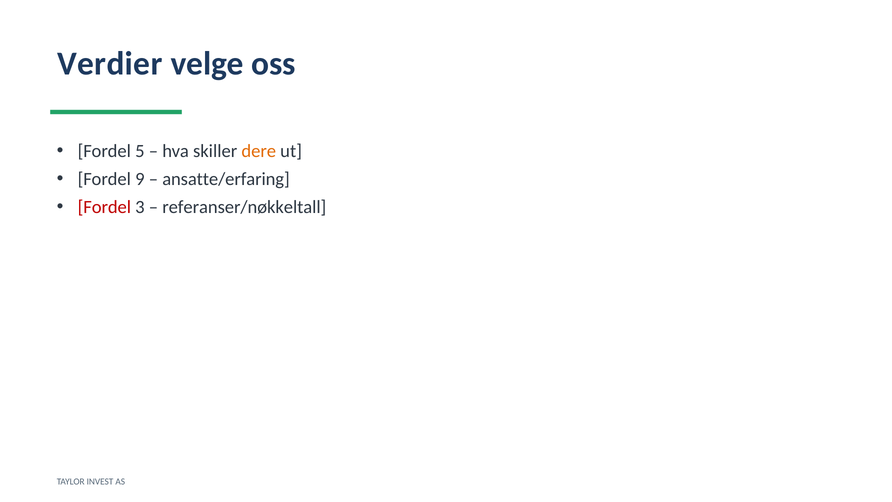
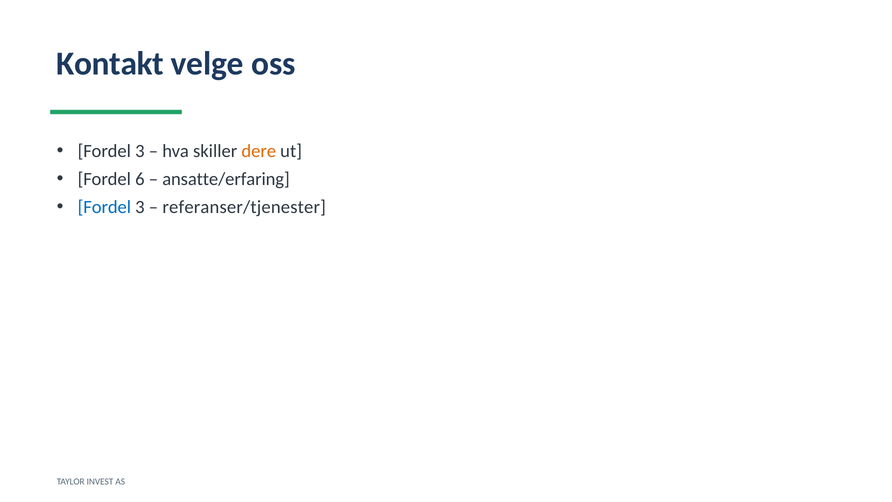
Verdier: Verdier -> Kontakt (110, 64)
5: 5 -> 3 (140, 151)
9: 9 -> 6 (140, 179)
Fordel colour: red -> blue (104, 207)
referanser/nøkkeltall: referanser/nøkkeltall -> referanser/tjenester (244, 207)
